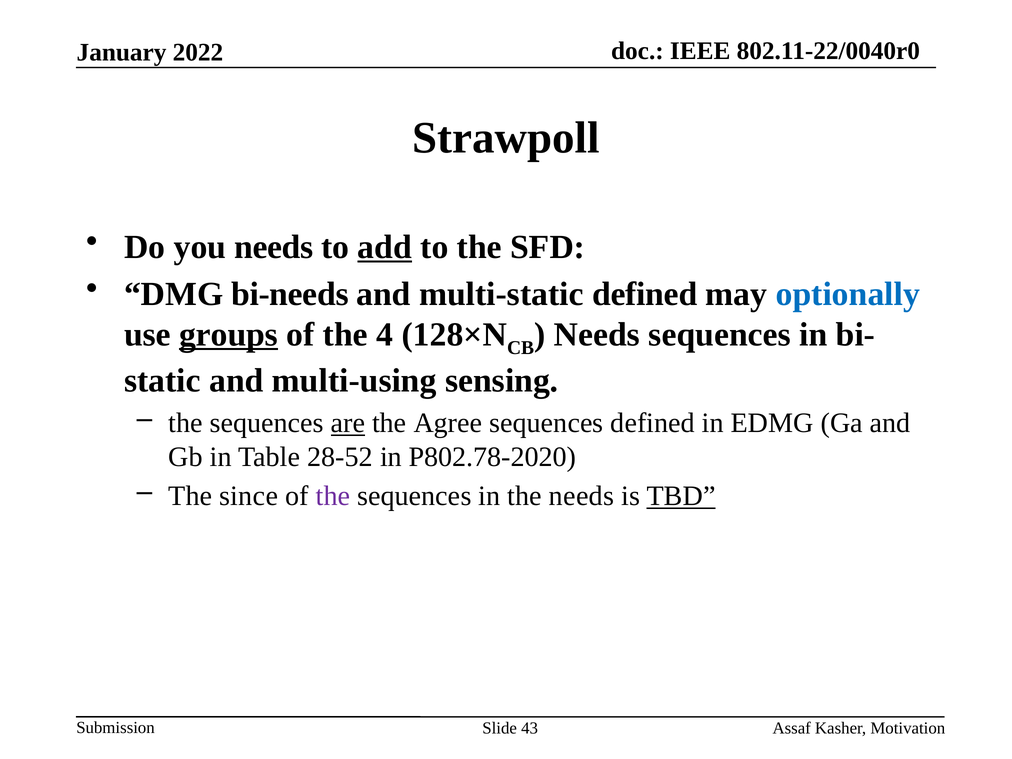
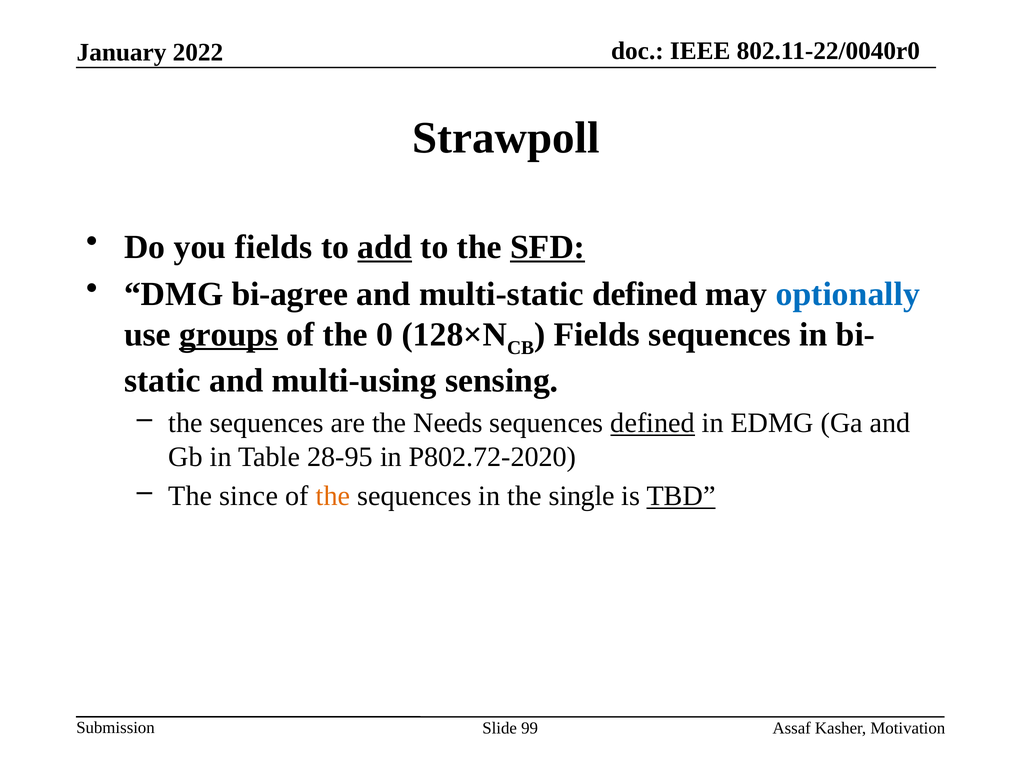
you needs: needs -> fields (273, 247)
SFD underline: none -> present (548, 247)
bi-needs: bi-needs -> bi-agree (290, 294)
4: 4 -> 0 (385, 335)
Needs: Needs -> Fields (597, 335)
are underline: present -> none (348, 423)
Agree: Agree -> Needs (448, 423)
defined underline: none -> present (653, 423)
28-52: 28-52 -> 28-95 (340, 457)
P802.78-2020: P802.78-2020 -> P802.72-2020 (492, 457)
the colour: purple -> orange (333, 496)
the needs: needs -> single (582, 496)
43: 43 -> 99 (530, 728)
